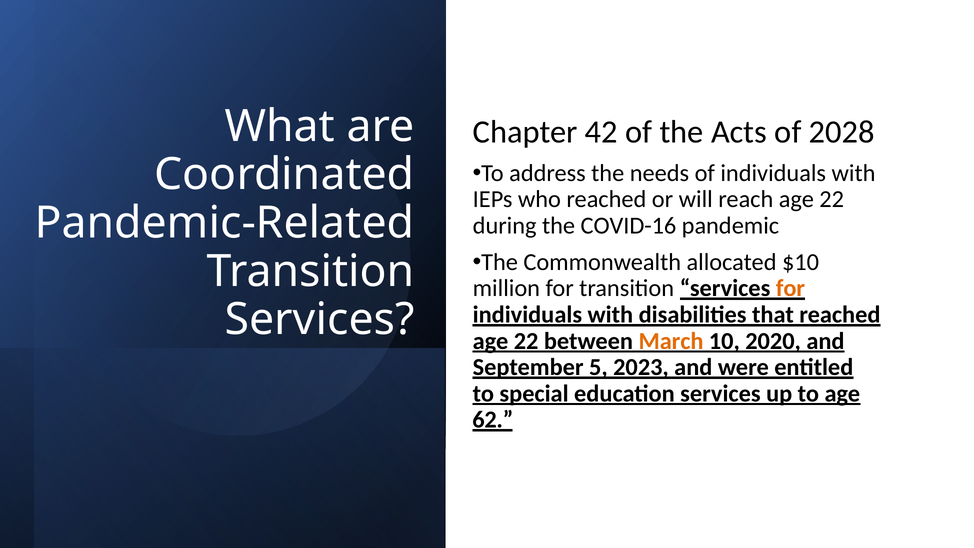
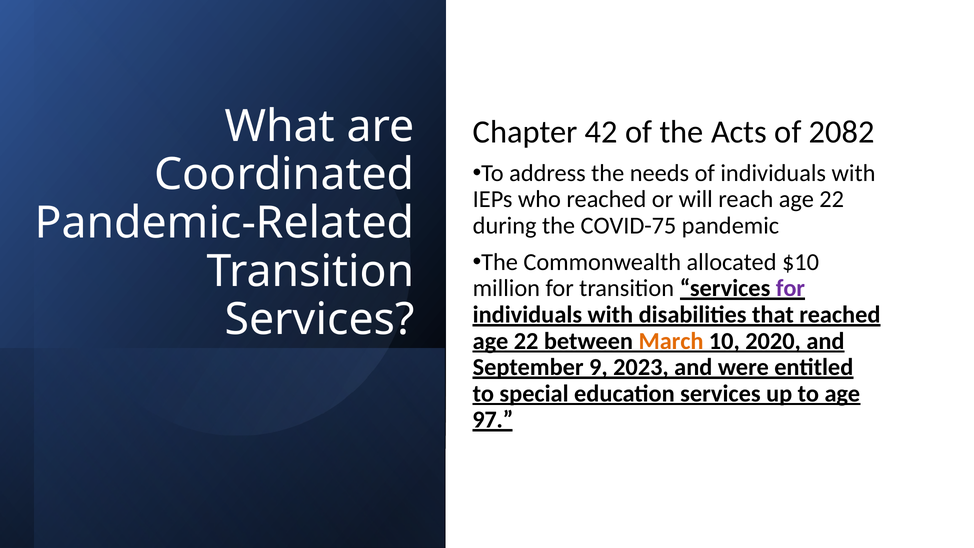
2028: 2028 -> 2082 (842, 132)
COVID-16: COVID-16 -> COVID-75 (628, 226)
for colour: orange -> purple (790, 288)
5: 5 -> 9 (598, 367)
62: 62 -> 97 (493, 420)
